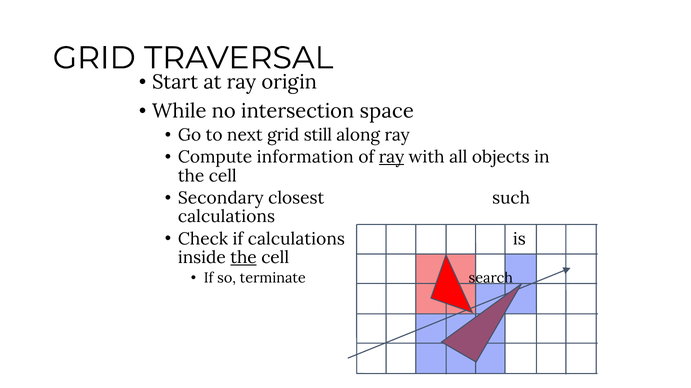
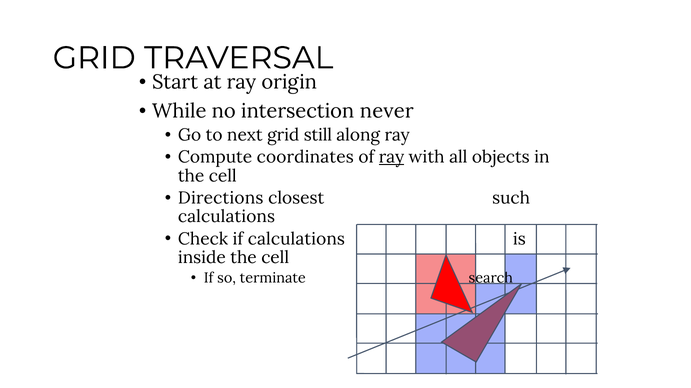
space: space -> never (387, 111)
information: information -> coordinates (305, 158)
Secondary: Secondary -> Directions (221, 198)
the underline: present -> none (244, 258)
